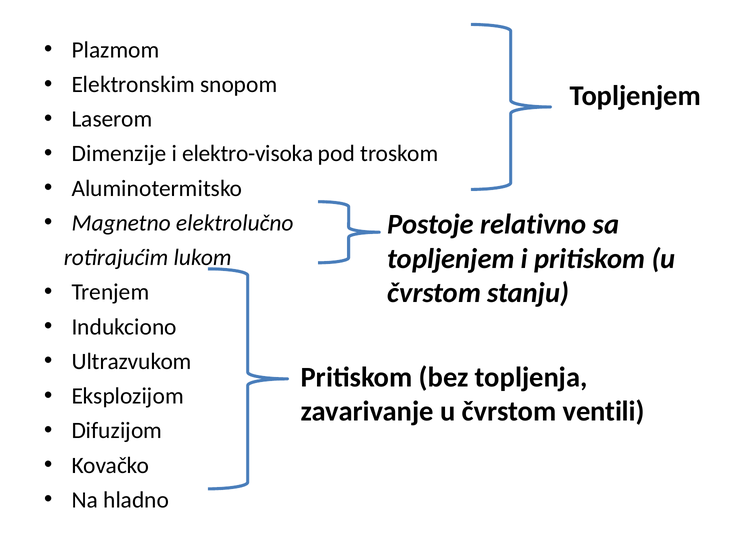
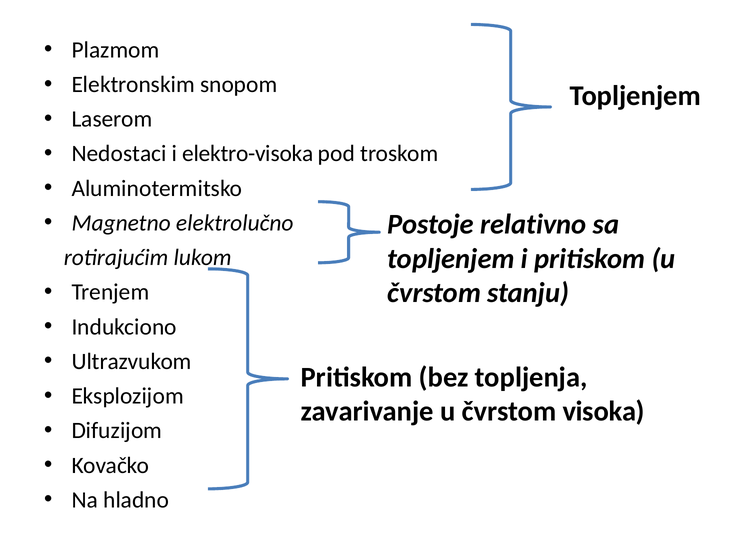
Dimenzije: Dimenzije -> Nedostaci (119, 154)
ventili: ventili -> visoka (604, 412)
